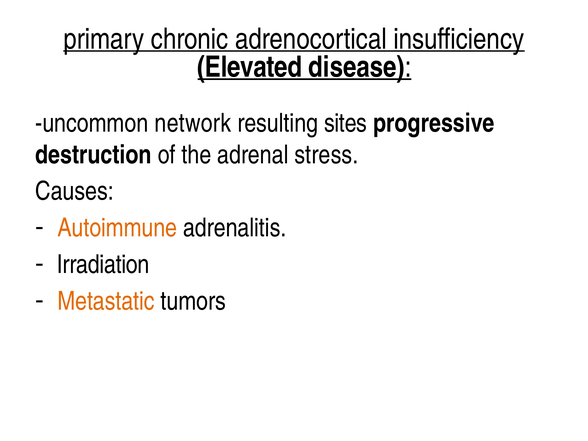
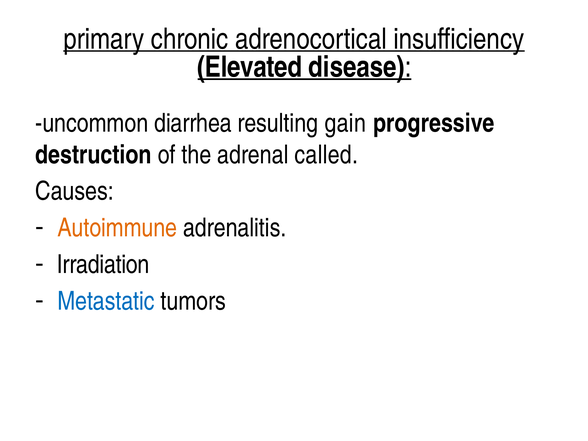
network: network -> diarrhea (193, 123)
sites: sites -> gain (345, 123)
stress: stress -> called (326, 155)
Metastatic colour: orange -> blue (106, 301)
